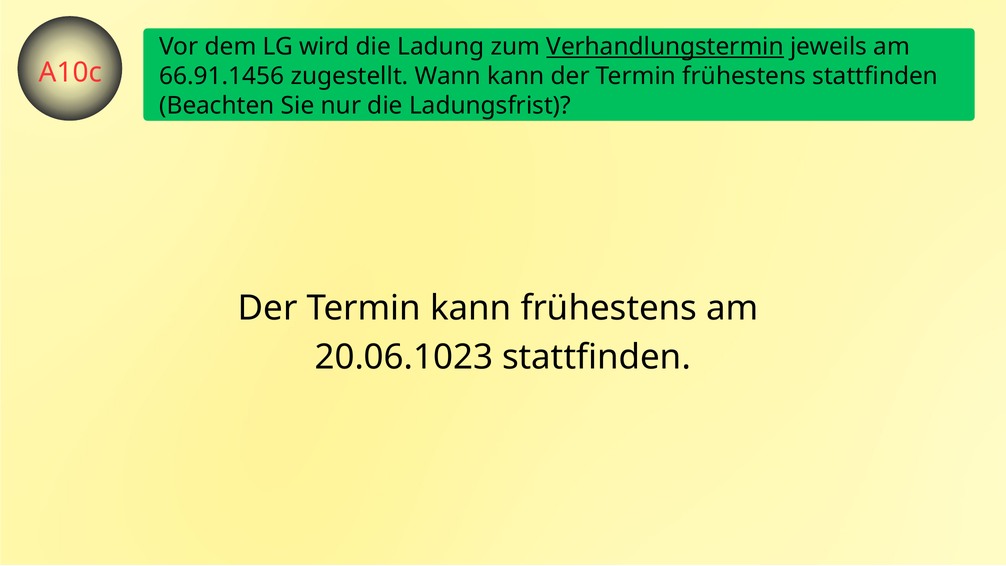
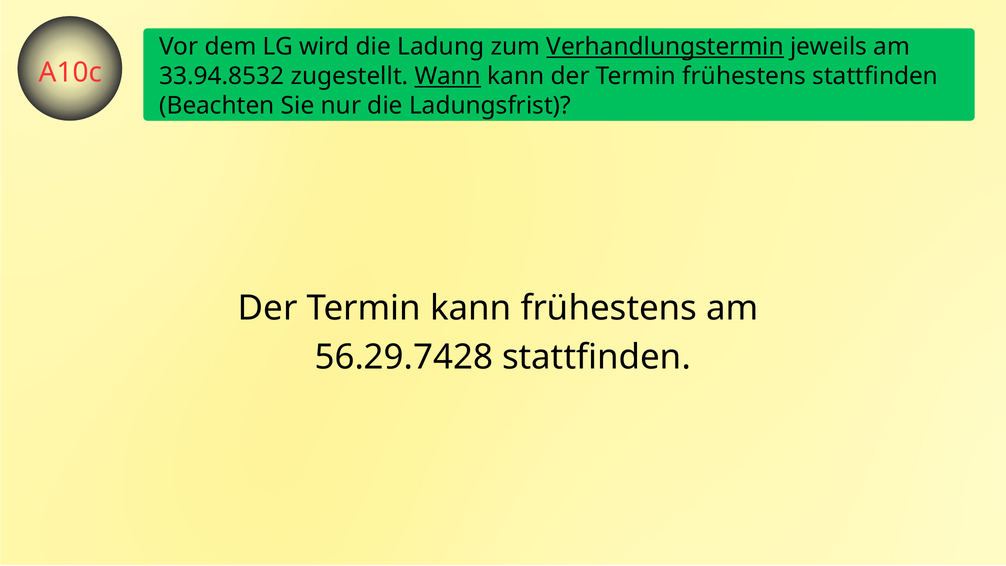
66.91.1456: 66.91.1456 -> 33.94.8532 (222, 76)
Wann underline: none -> present (448, 76)
20.06.1023: 20.06.1023 -> 56.29.7428 (404, 357)
